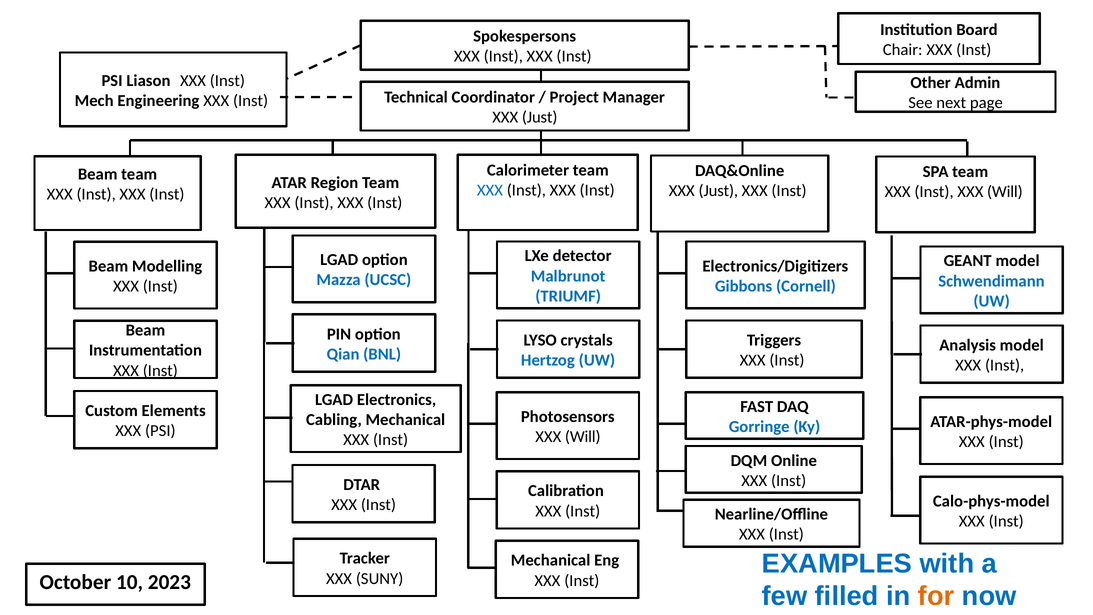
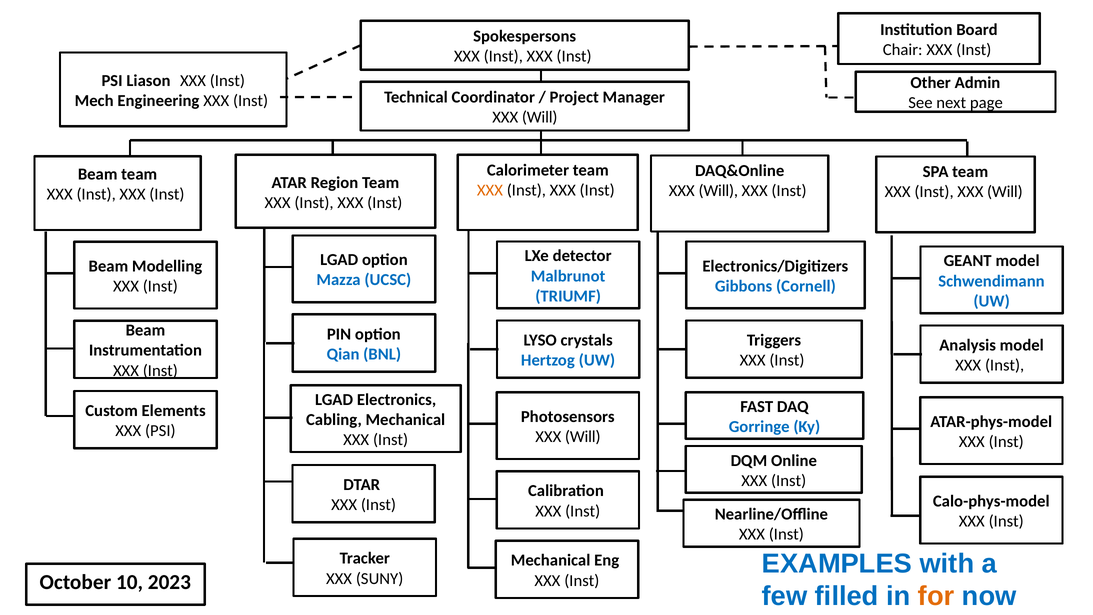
Just: Just -> Will (540, 117)
XXX colour: blue -> orange (490, 190)
Just: Just -> Will (718, 191)
